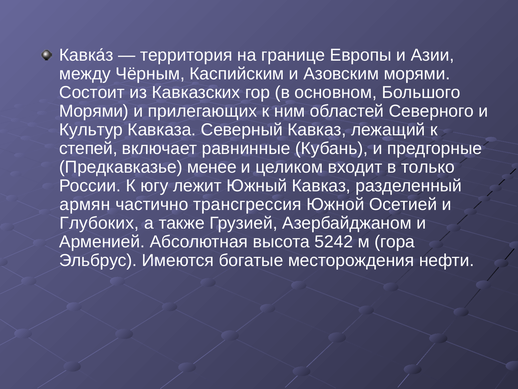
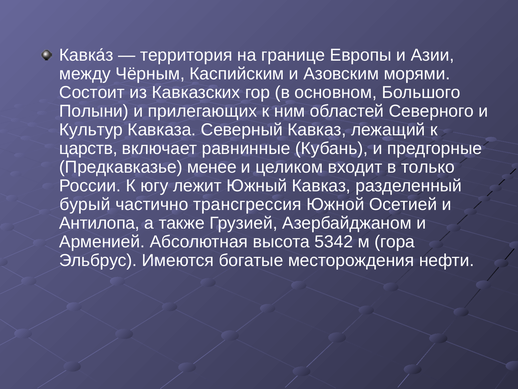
Морями: Морями -> Полыни (94, 111)
степей: степей -> царств (88, 148)
армян: армян -> бурый (85, 204)
Глубоких: Глубоких -> Антилопа (99, 223)
5242: 5242 -> 5342 (334, 242)
